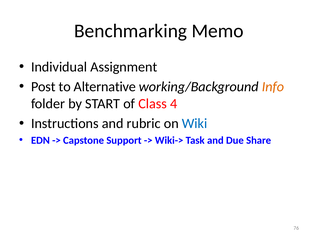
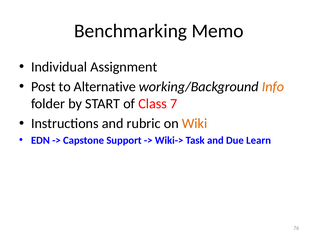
4: 4 -> 7 (174, 104)
Wiki colour: blue -> orange (195, 123)
Share: Share -> Learn (259, 140)
